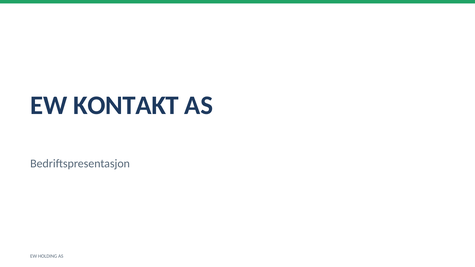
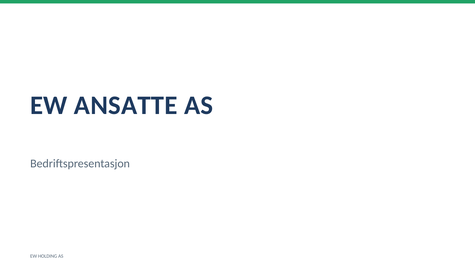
KONTAKT: KONTAKT -> ANSATTE (126, 105)
